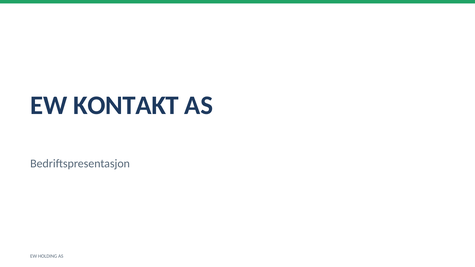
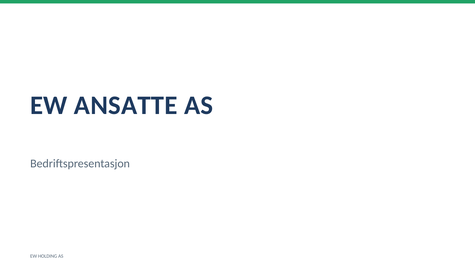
KONTAKT: KONTAKT -> ANSATTE (126, 105)
